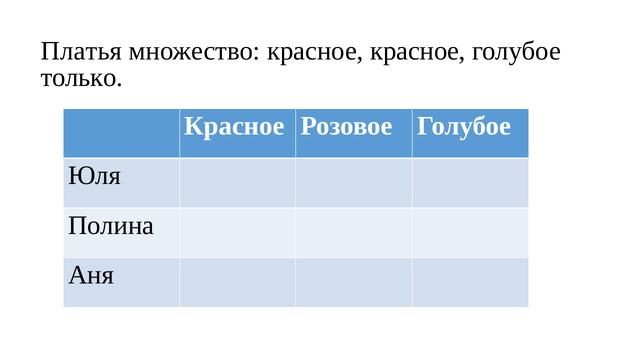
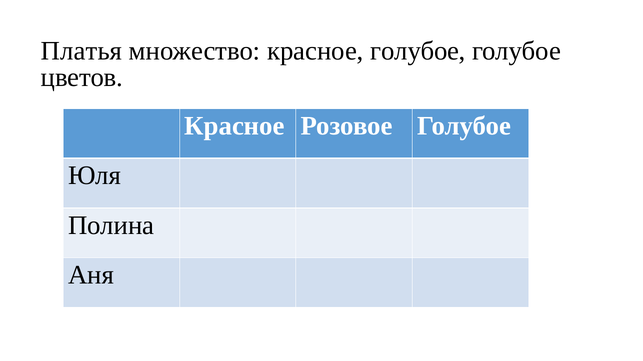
красное красное: красное -> голубое (418, 51)
только: только -> цветов (82, 78)
